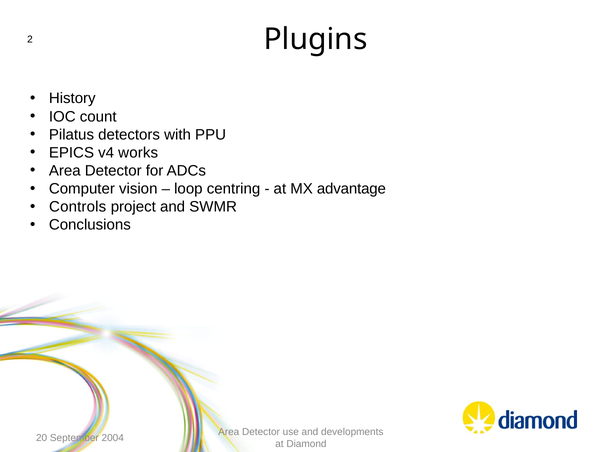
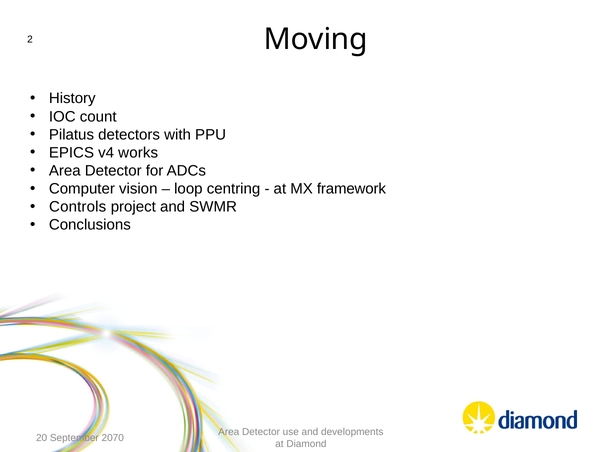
Plugins: Plugins -> Moving (316, 39)
advantage: advantage -> framework (351, 189)
2004: 2004 -> 2070 (113, 438)
